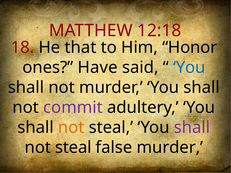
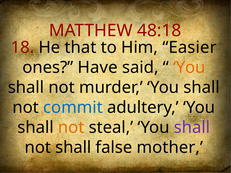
12:18: 12:18 -> 48:18 (159, 31)
Honor: Honor -> Easier (189, 47)
You colour: blue -> orange (189, 68)
commit colour: purple -> blue (73, 108)
steal: steal -> shall (73, 148)
false murder: murder -> mother (170, 148)
